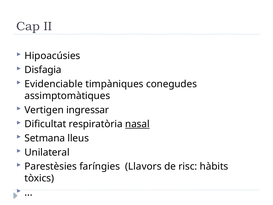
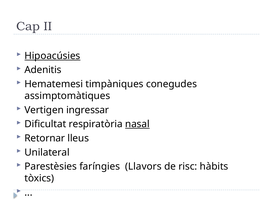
Hipoacúsies underline: none -> present (52, 56)
Disfagia: Disfagia -> Adenitis (43, 70)
Evidenciable: Evidenciable -> Hematemesi (54, 84)
Setmana: Setmana -> Retornar (45, 138)
